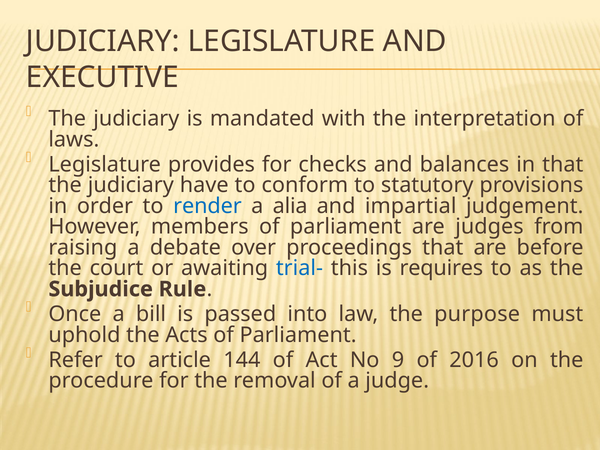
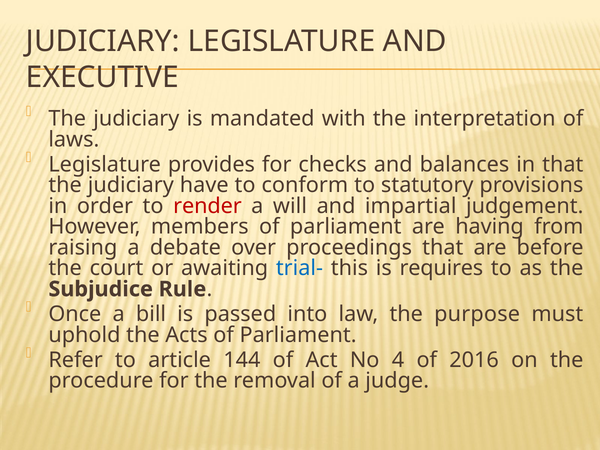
render colour: blue -> red (207, 206)
alia: alia -> will (290, 206)
judges: judges -> having (490, 227)
9: 9 -> 4 (398, 360)
